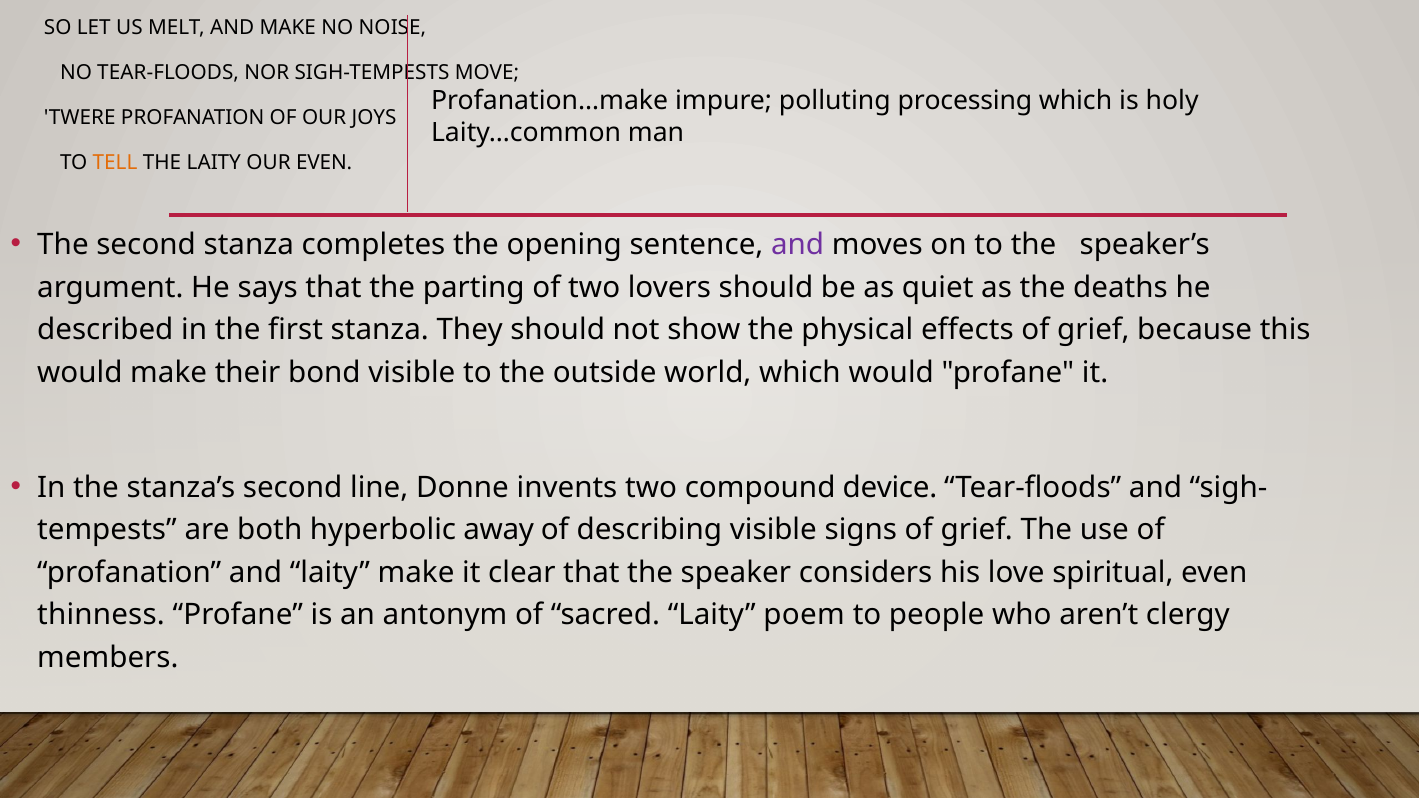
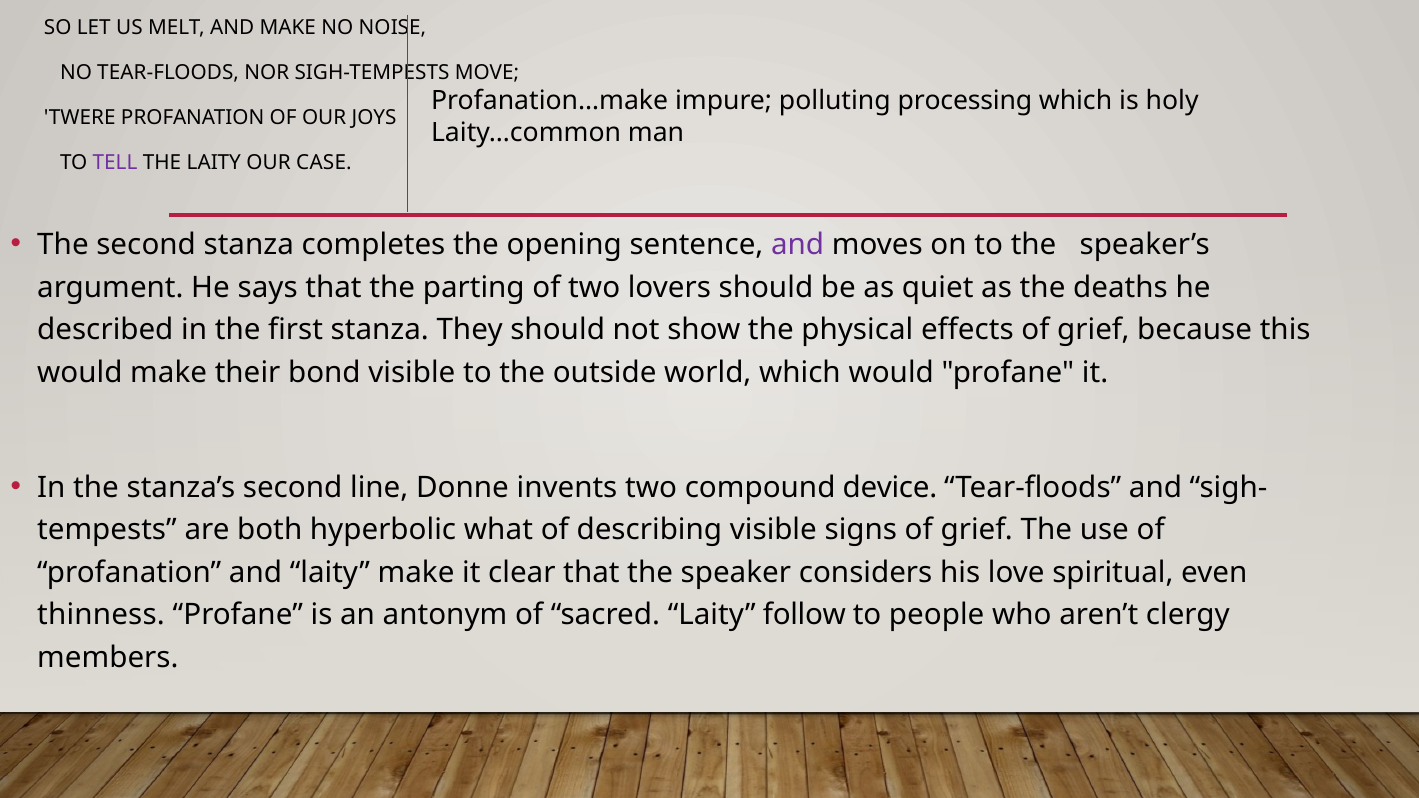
TELL colour: orange -> purple (115, 162)
OUR EVEN: EVEN -> CASE (324, 162)
away: away -> what (498, 530)
poem: poem -> follow (804, 615)
